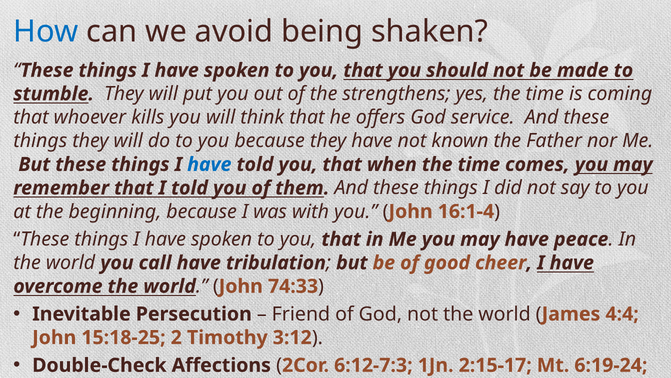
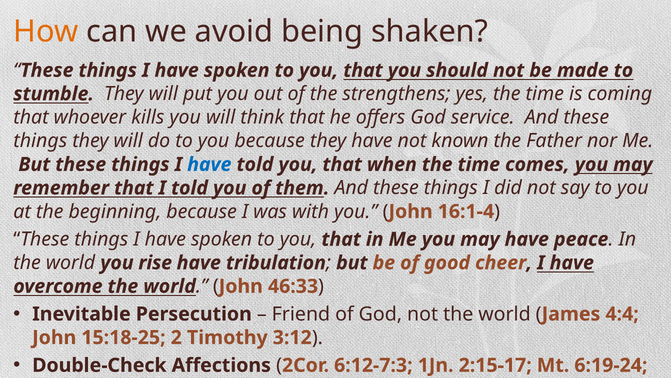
How colour: blue -> orange (46, 31)
call: call -> rise (155, 262)
74:33: 74:33 -> 46:33 (293, 286)
